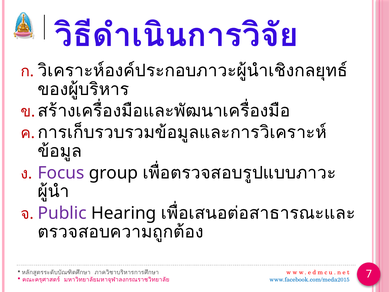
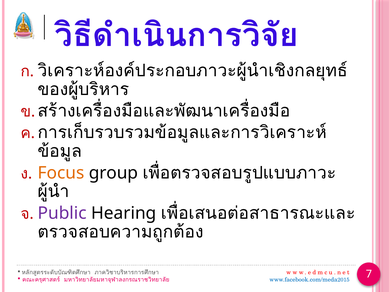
Focus colour: purple -> orange (61, 173)
